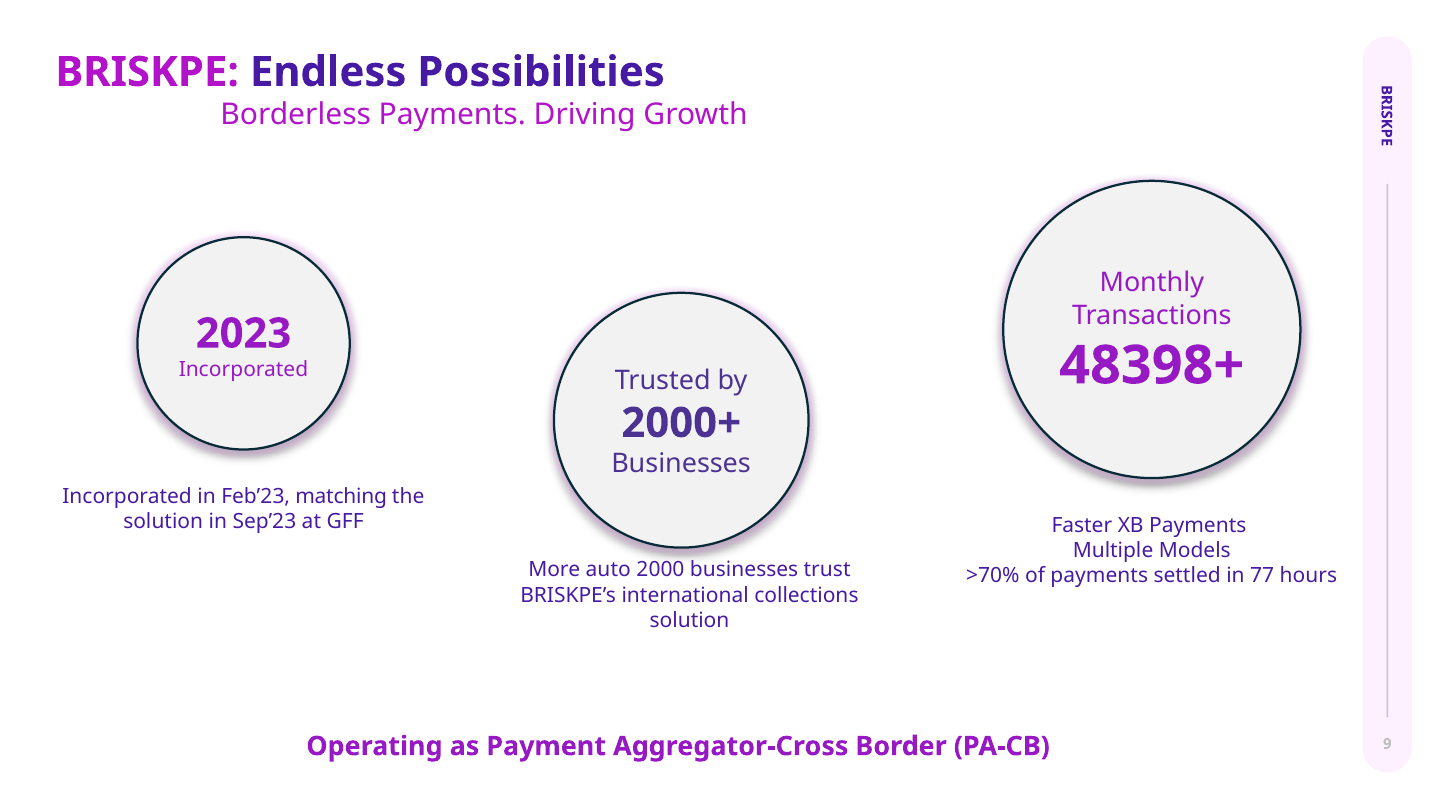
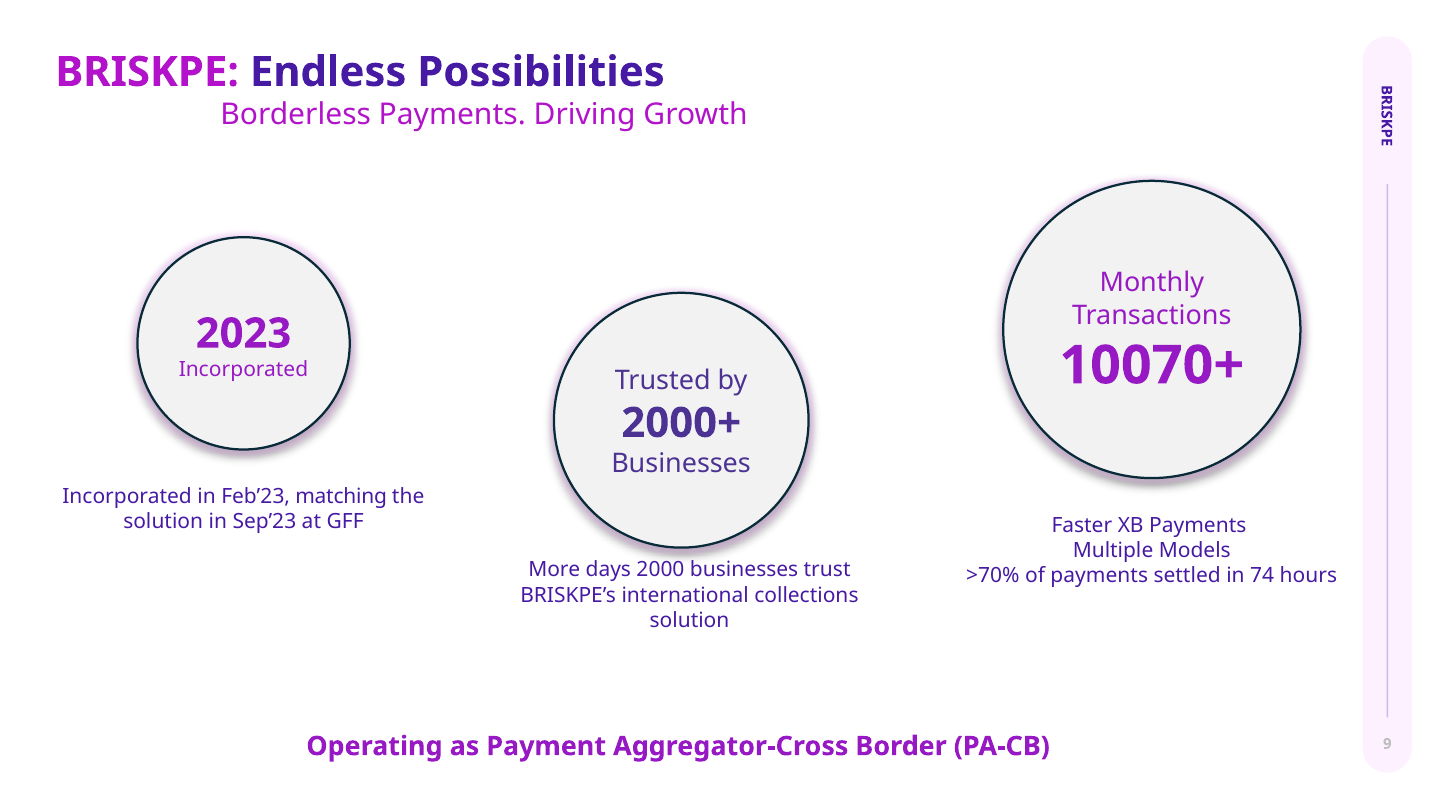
48398+: 48398+ -> 10070+ (1152, 365)
auto: auto -> days (608, 570)
77: 77 -> 74 (1262, 576)
